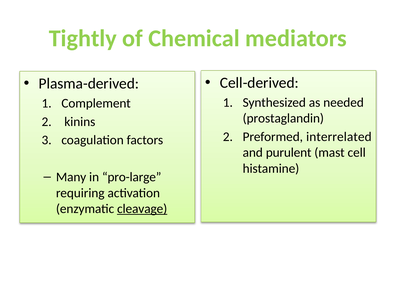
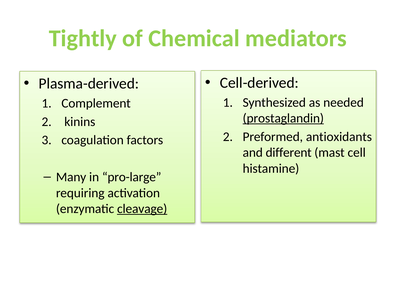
prostaglandin underline: none -> present (283, 118)
interrelated: interrelated -> antioxidants (339, 137)
purulent: purulent -> different (289, 153)
